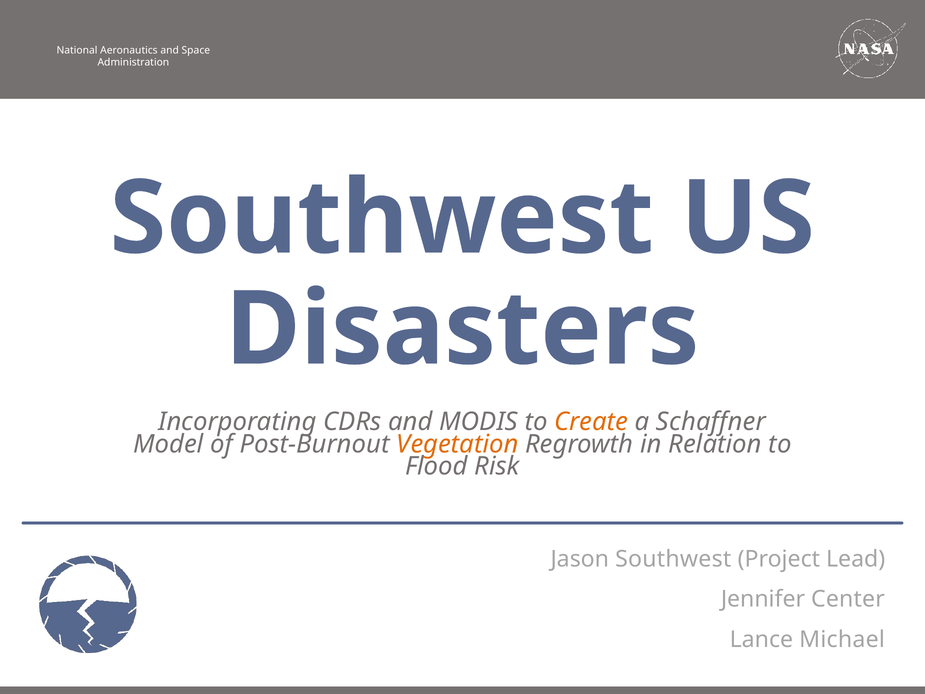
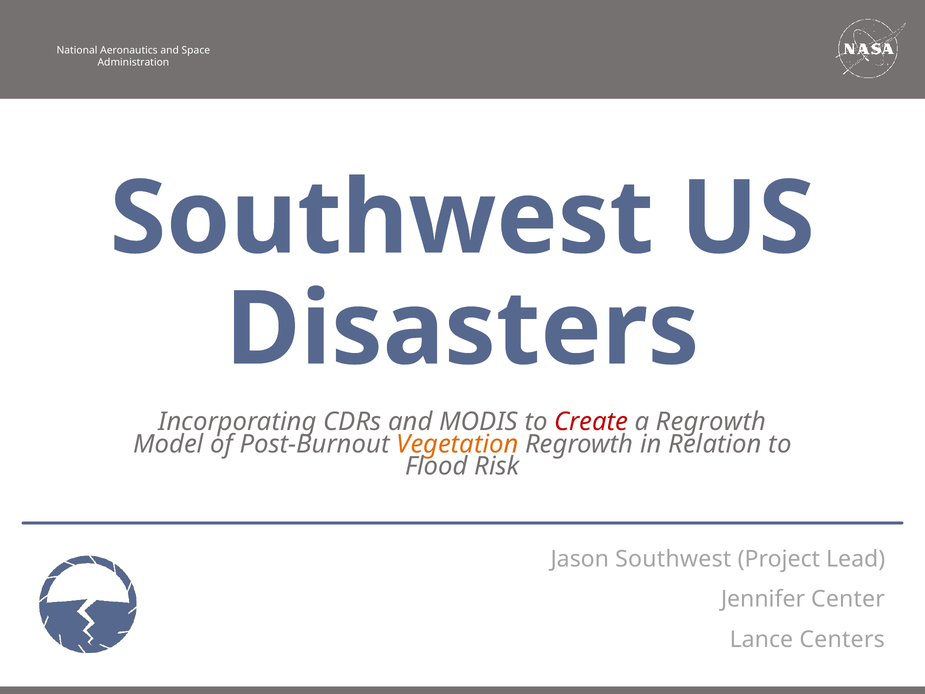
Create colour: orange -> red (591, 422)
a Schaffner: Schaffner -> Regrowth (711, 422)
Michael: Michael -> Centers (842, 640)
